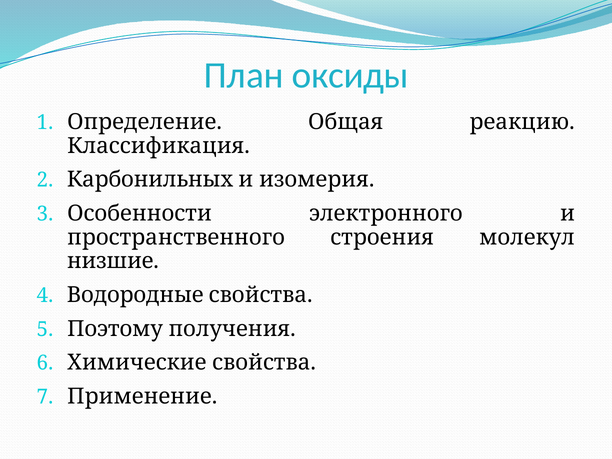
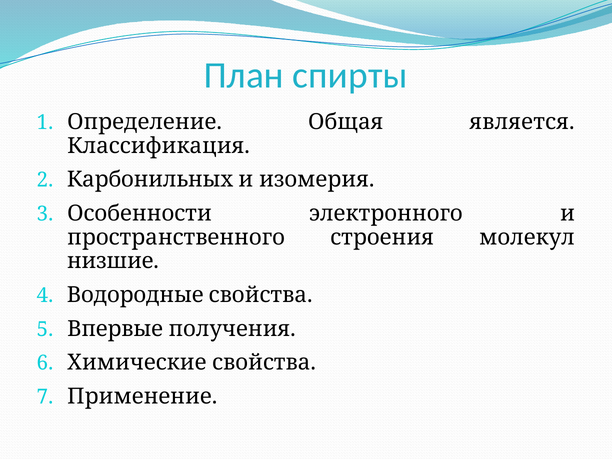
оксиды: оксиды -> спирты (350, 75)
реакцию: реакцию -> является (522, 122)
Поэтому: Поэтому -> Впервые (115, 329)
